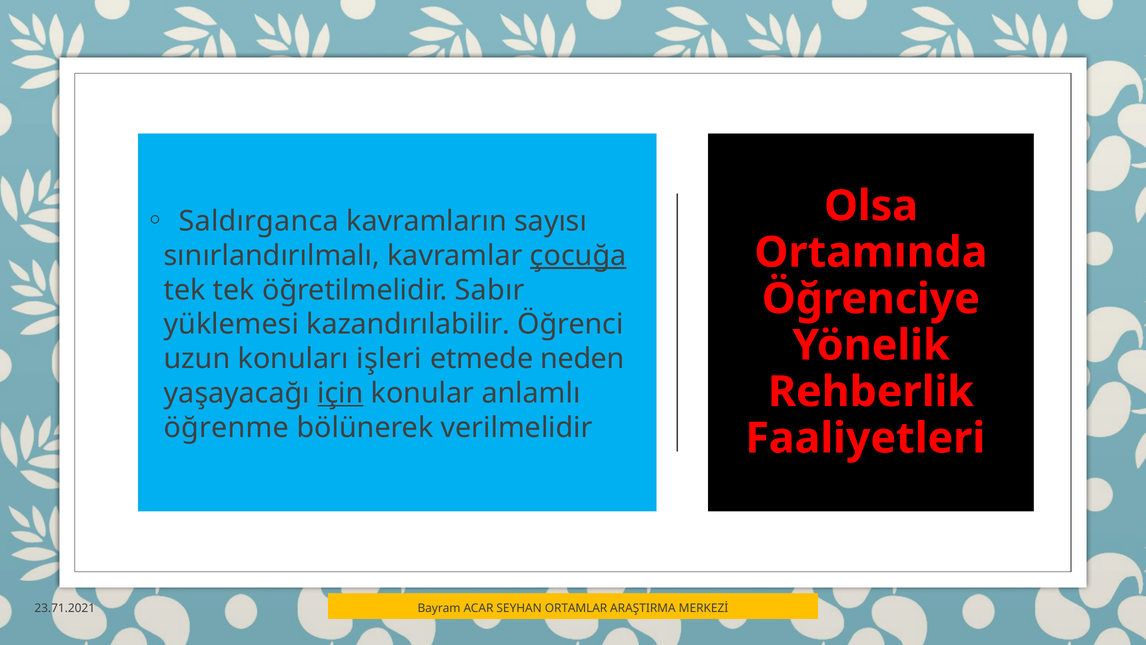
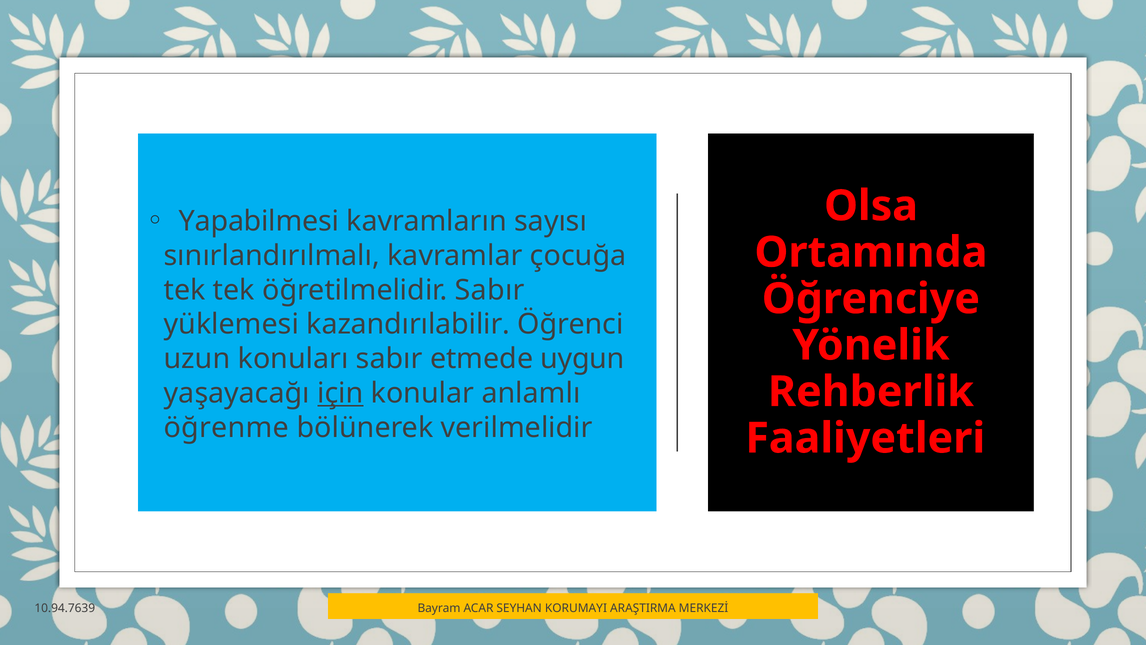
Saldırganca: Saldırganca -> Yapabilmesi (259, 221)
çocuğa underline: present -> none (578, 256)
konuları işleri: işleri -> sabır (389, 359)
neden: neden -> uygun (582, 359)
23.71.2021: 23.71.2021 -> 10.94.7639 (65, 608)
ORTAMLAR: ORTAMLAR -> KORUMAYI (576, 608)
